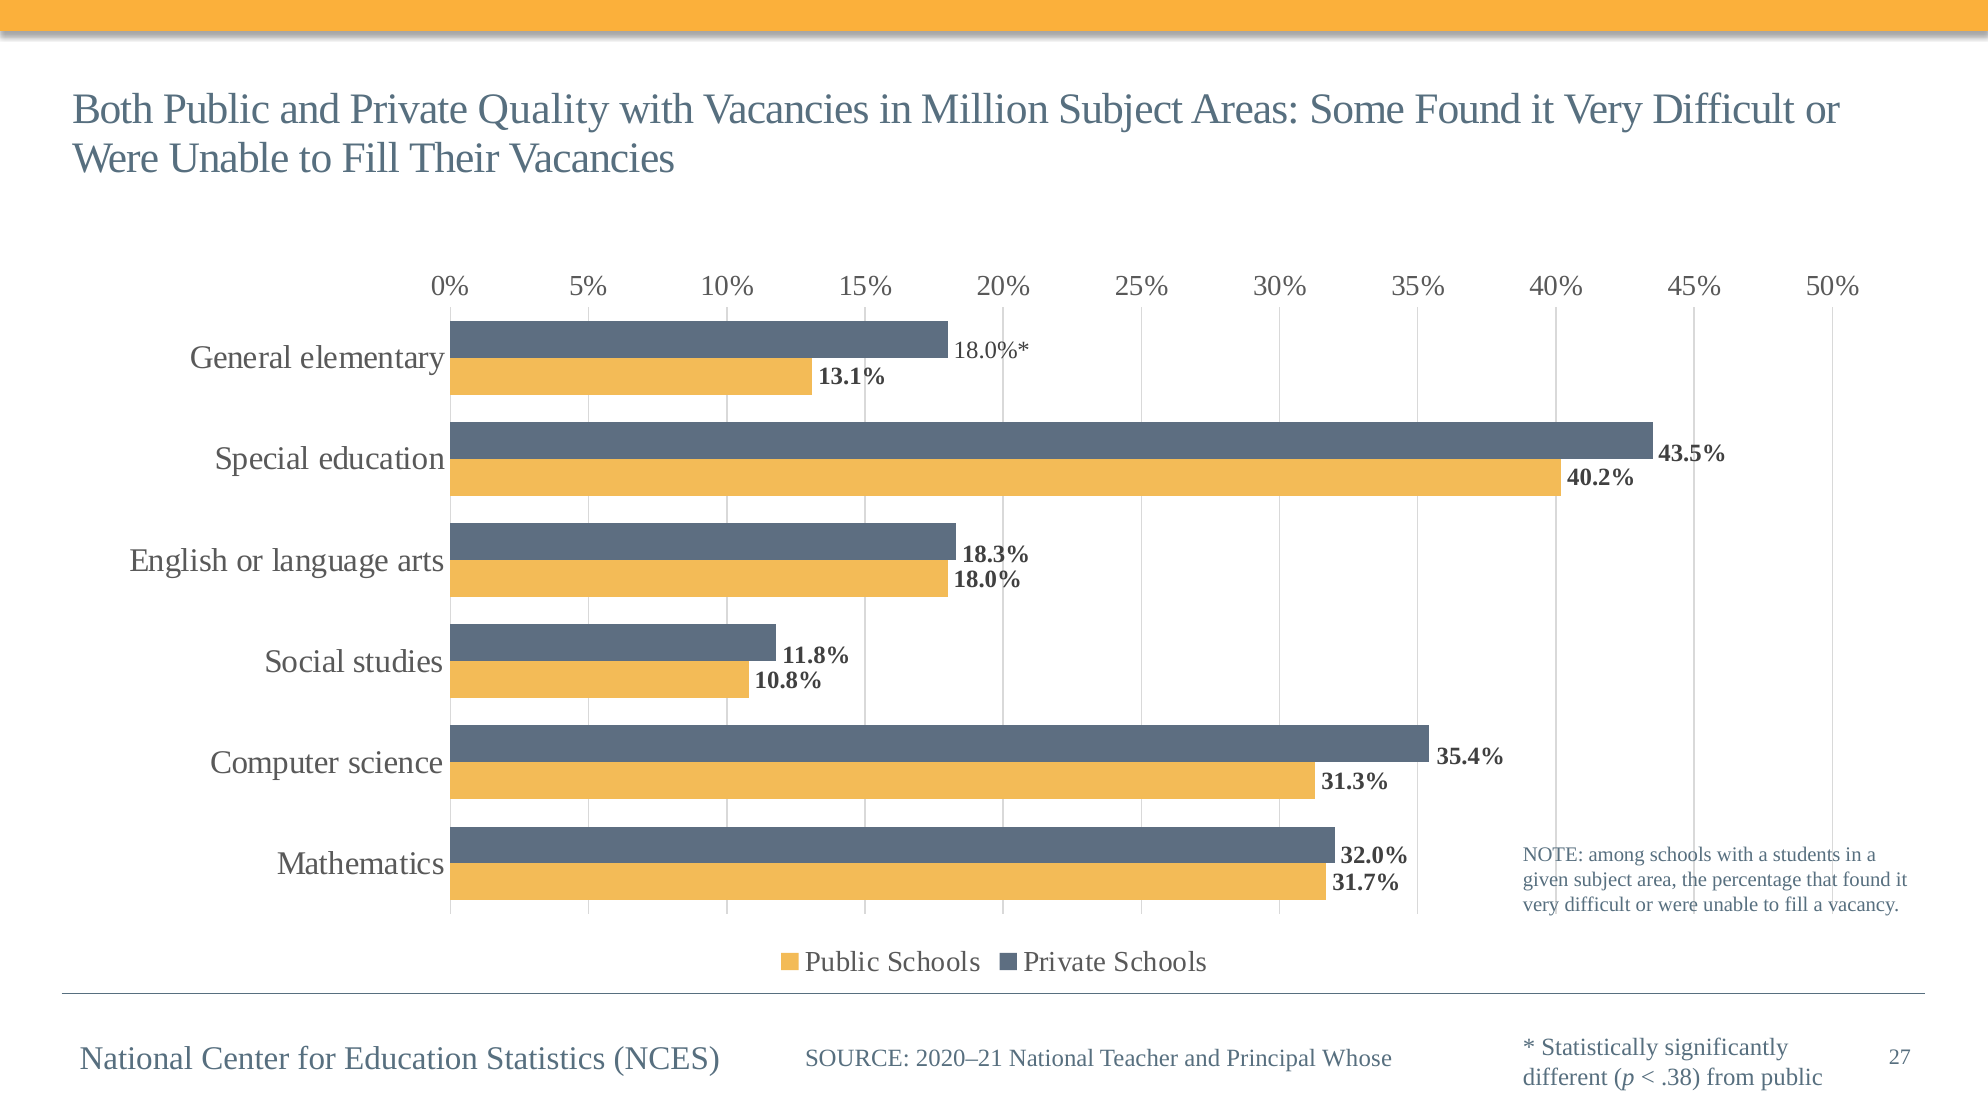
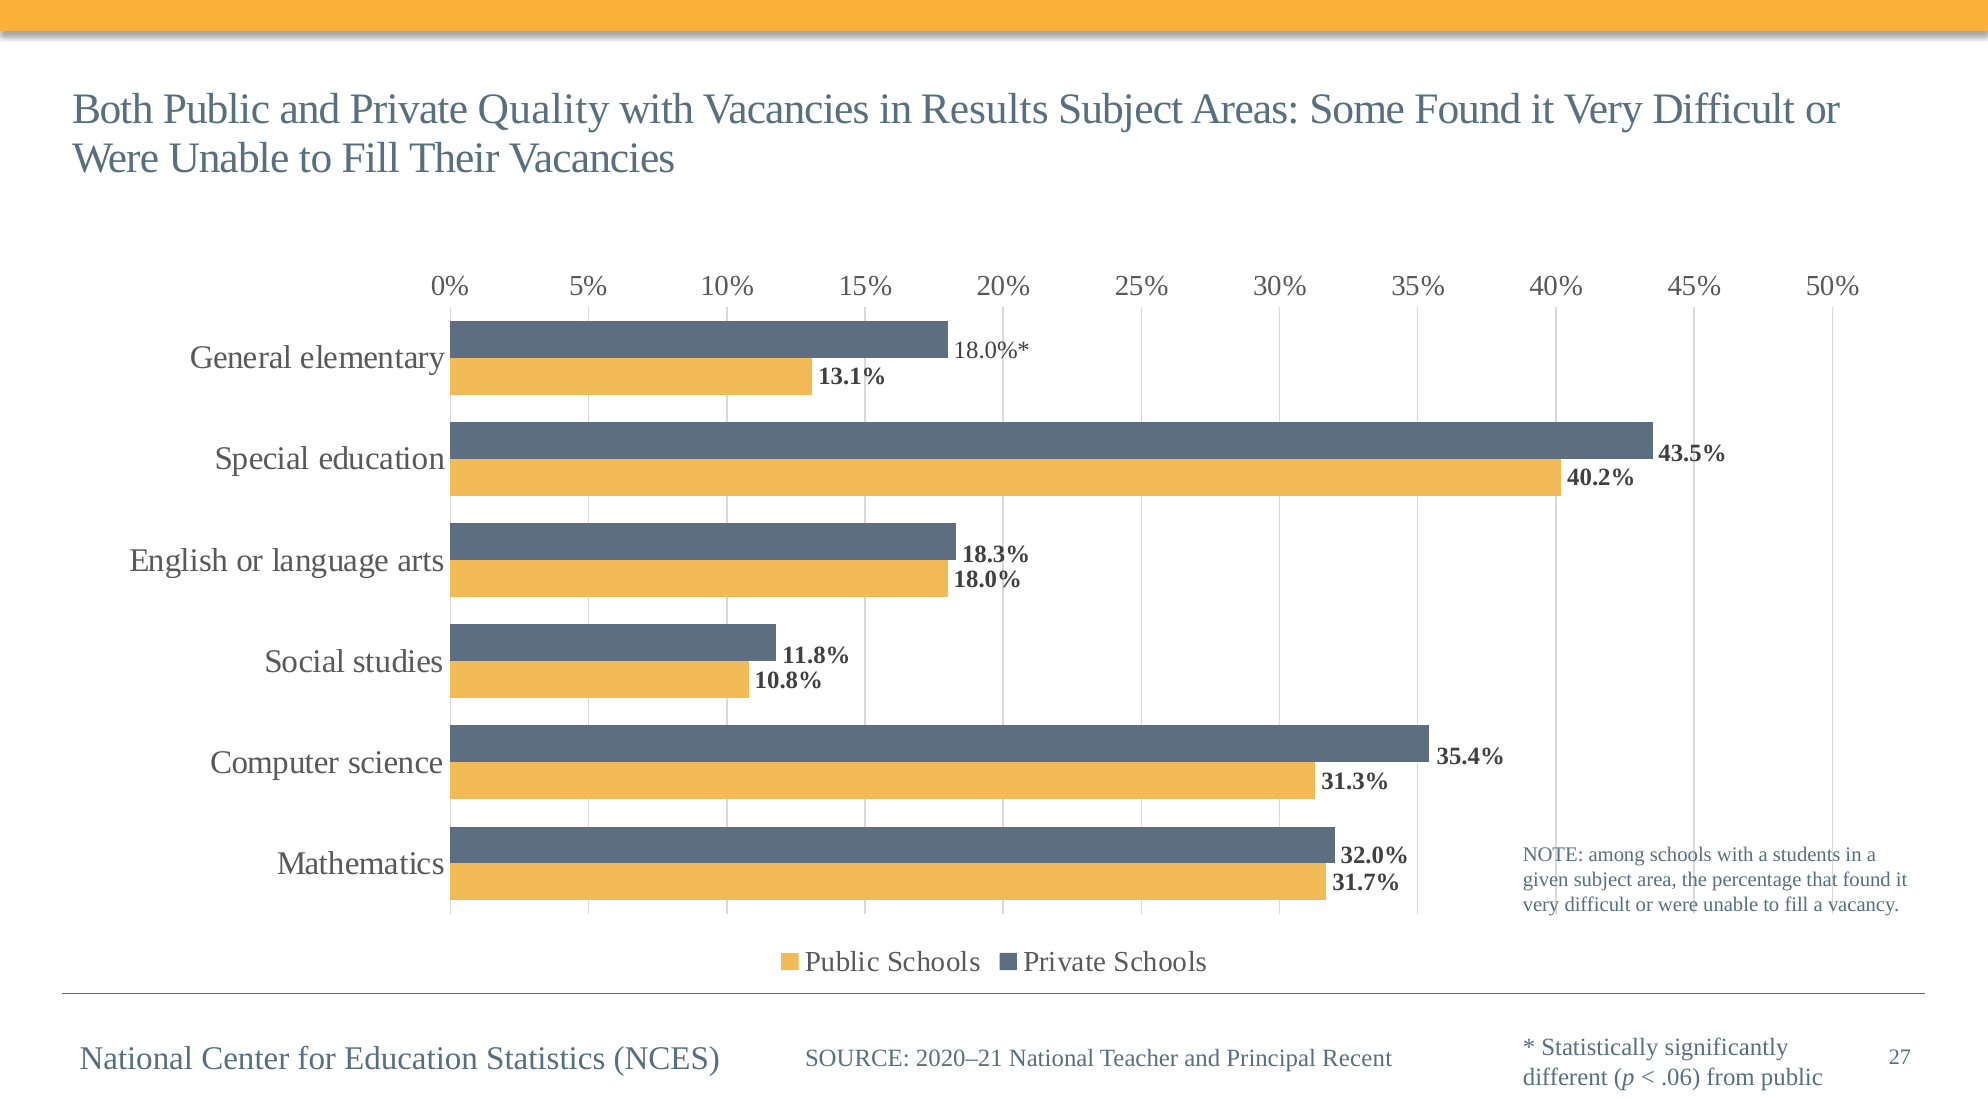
Million: Million -> Results (985, 109)
Whose: Whose -> Recent (1357, 1058)
.38: .38 -> .06 (1681, 1077)
